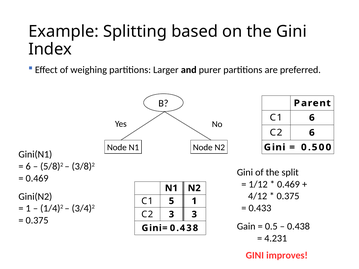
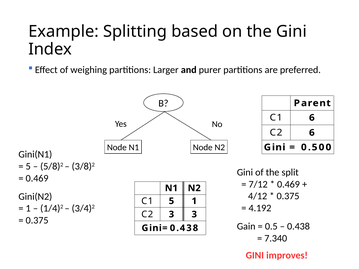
6: 6 -> 5 (28, 166)
1/12: 1/12 -> 7/12 (258, 184)
0.433: 0.433 -> 4.192 (260, 208)
4.231: 4.231 -> 7.340 (276, 239)
